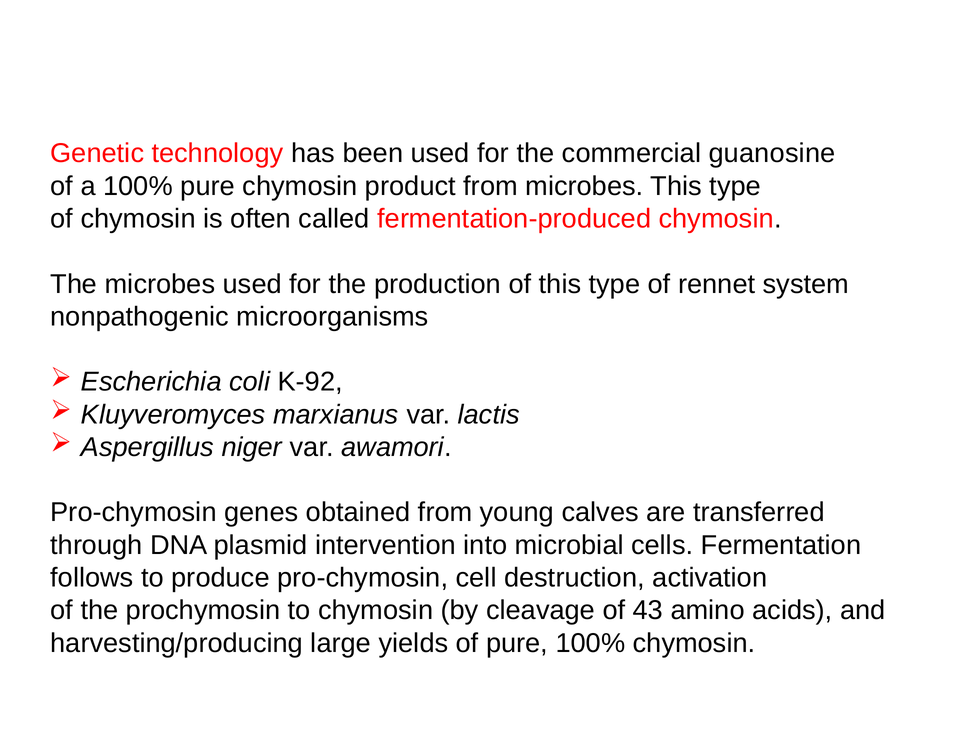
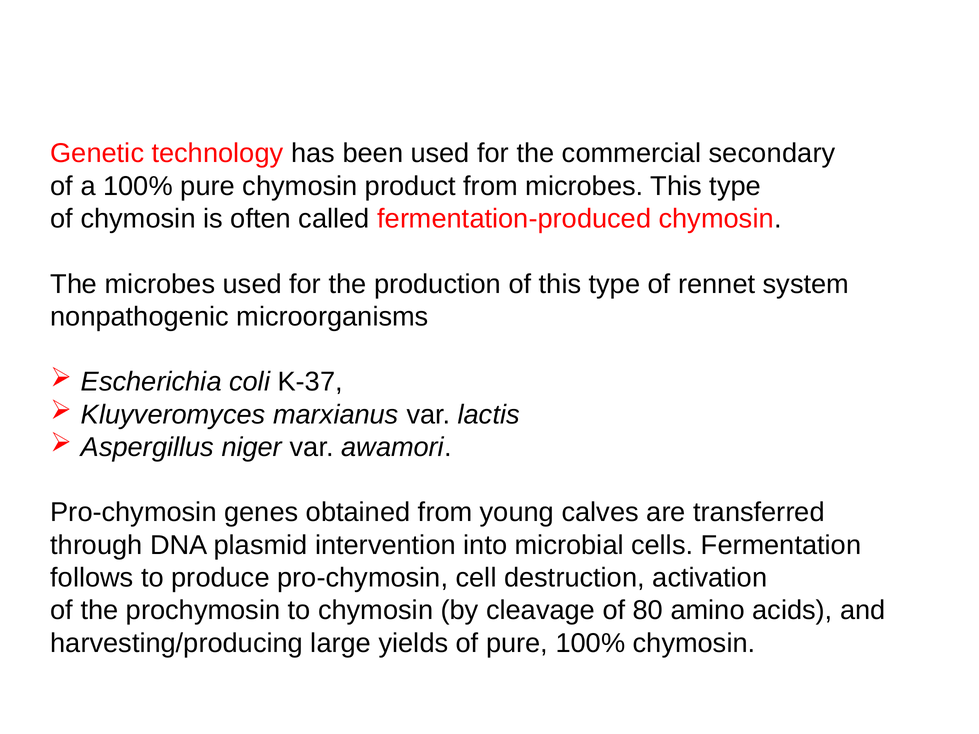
guanosine: guanosine -> secondary (772, 154)
K-92: K-92 -> K-37 (310, 382)
43: 43 -> 80 (648, 611)
